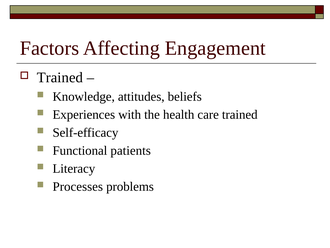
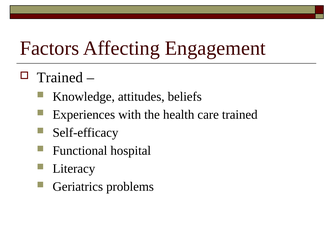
patients: patients -> hospital (131, 150)
Processes: Processes -> Geriatrics (78, 186)
